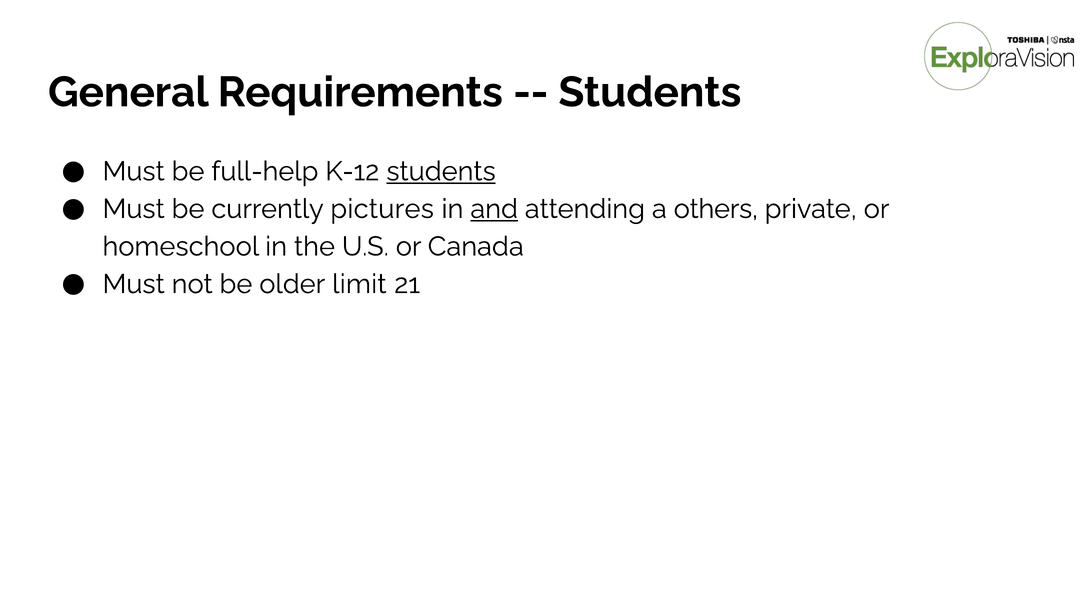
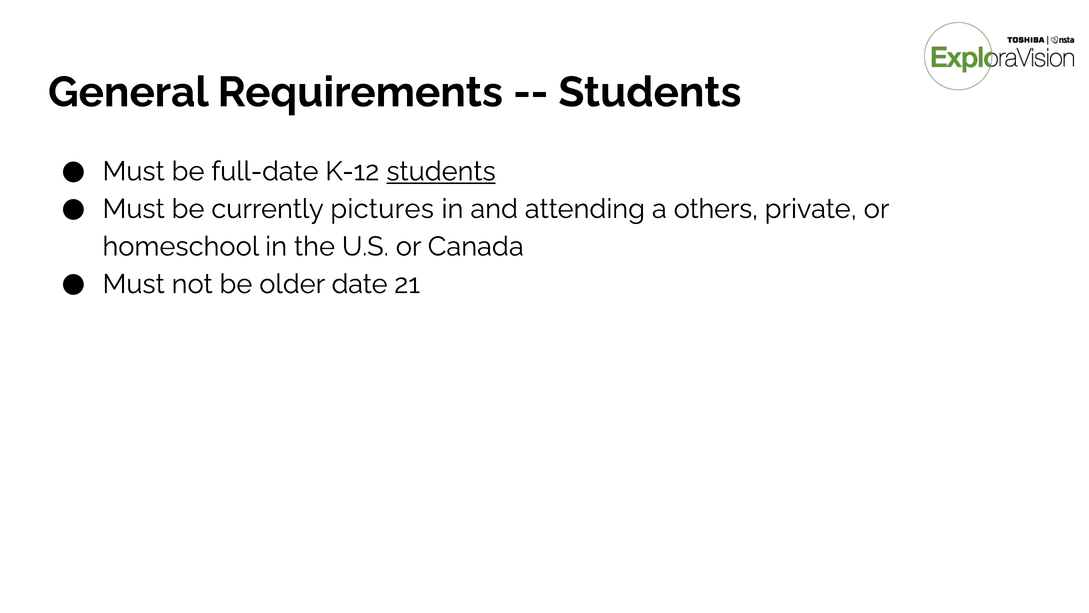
full-help: full-help -> full-date (265, 171)
and underline: present -> none (494, 209)
limit: limit -> date (360, 284)
